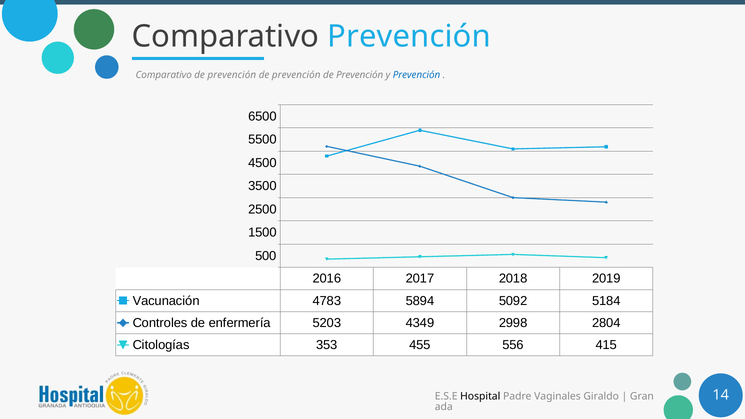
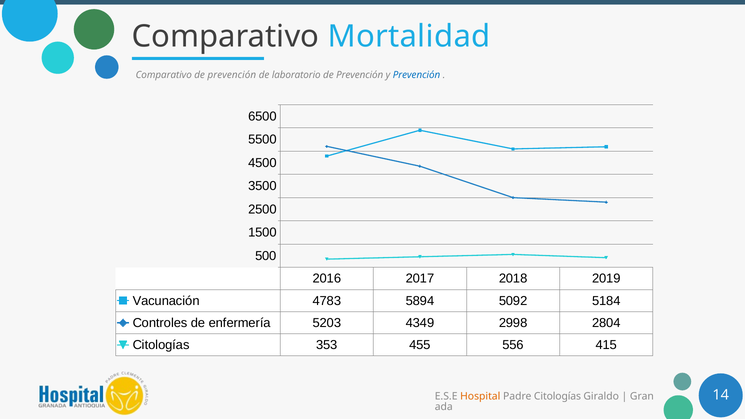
Comparativo Prevención: Prevención -> Mortalidad (409, 37)
prevención: prevención -> laboratorio (296, 75)
Hospital colour: black -> orange (480, 397)
Padre Vaginales: Vaginales -> Citologías (558, 397)
